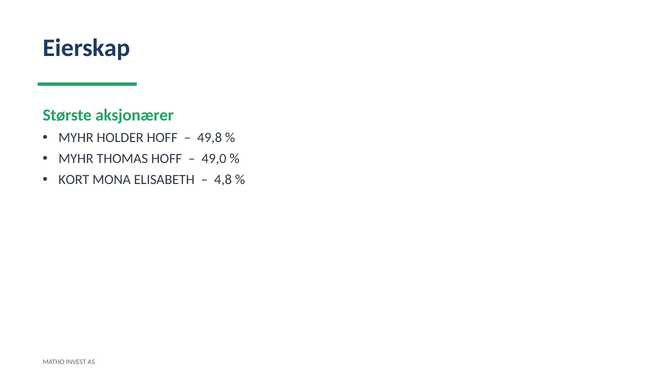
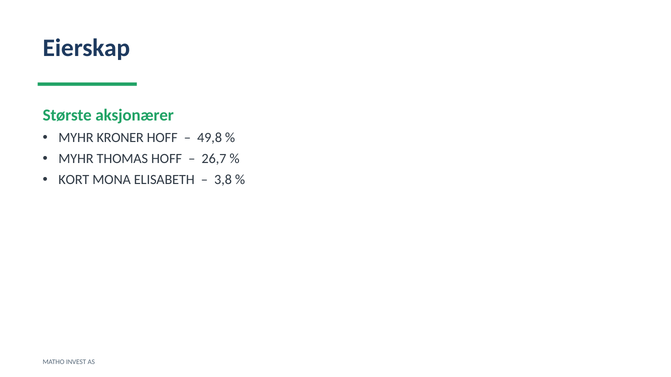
HOLDER: HOLDER -> KRONER (120, 138)
49,0: 49,0 -> 26,7 (214, 159)
4,8: 4,8 -> 3,8 (223, 180)
